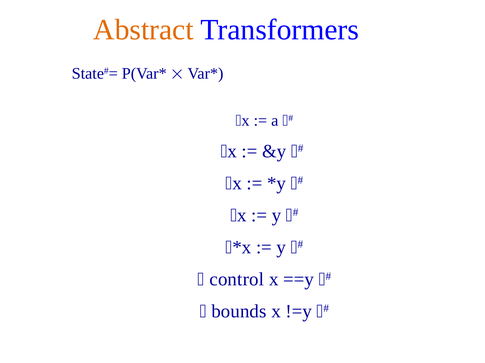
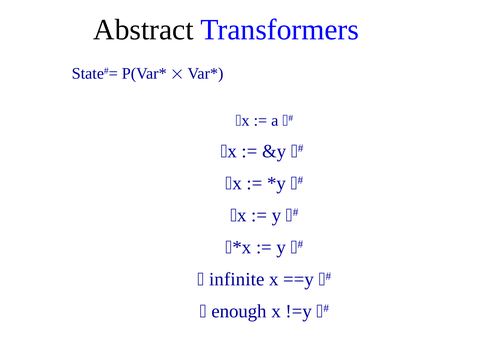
Abstract colour: orange -> black (143, 30)
control: control -> infinite (237, 280)
bounds: bounds -> enough (239, 312)
